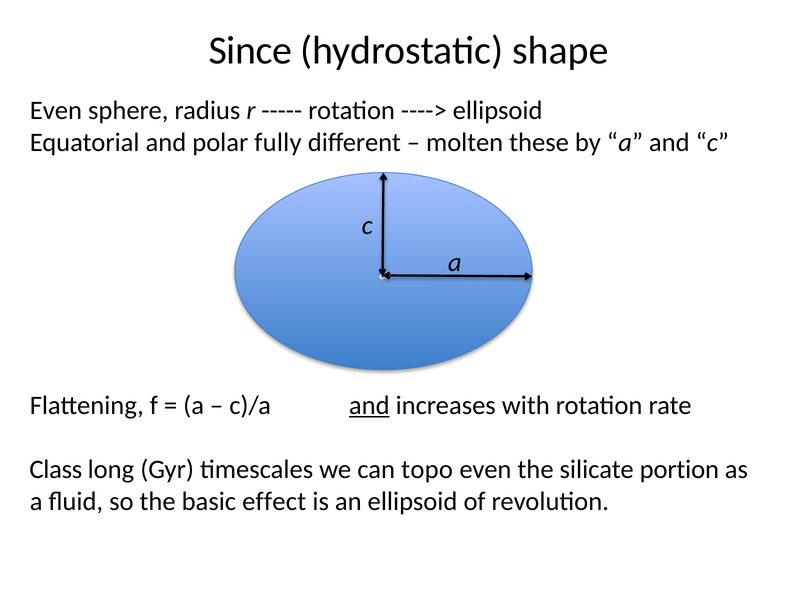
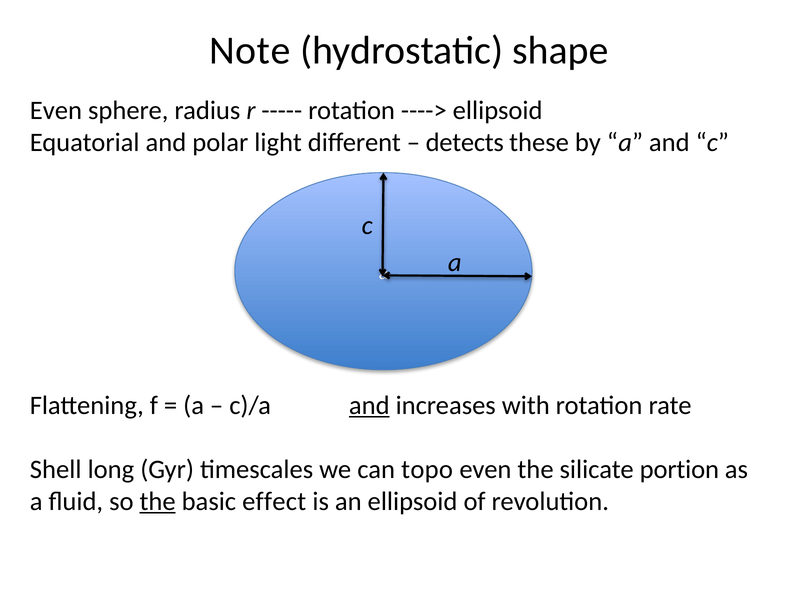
Since: Since -> Note (250, 51)
fully: fully -> light (278, 142)
molten: molten -> detects (465, 142)
Class: Class -> Shell (56, 469)
the underline: none -> present (158, 501)
